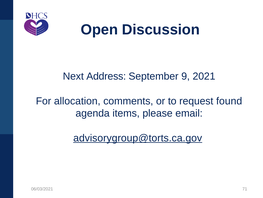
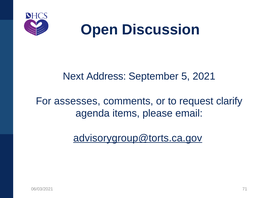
9: 9 -> 5 (186, 76)
allocation: allocation -> assesses (77, 101)
found: found -> clarify (229, 101)
